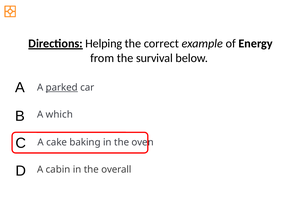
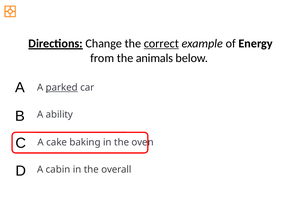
Helping: Helping -> Change (104, 43)
correct underline: none -> present (161, 43)
survival: survival -> animals (154, 58)
which: which -> ability (59, 114)
